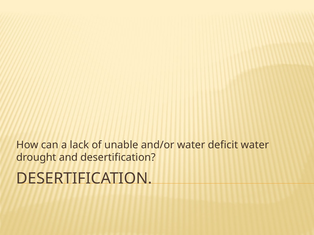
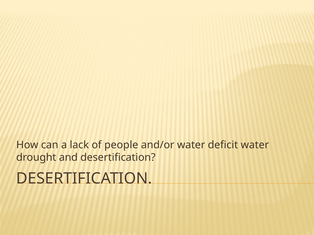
unable: unable -> people (121, 145)
